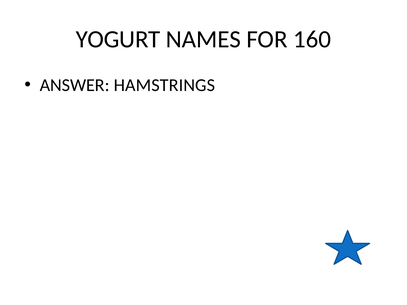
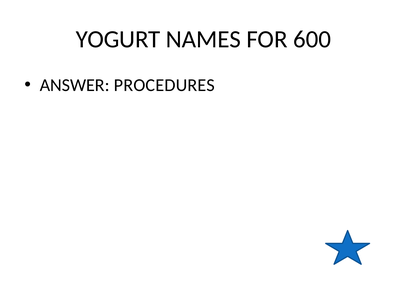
160: 160 -> 600 (312, 39)
HAMSTRINGS: HAMSTRINGS -> PROCEDURES (164, 85)
